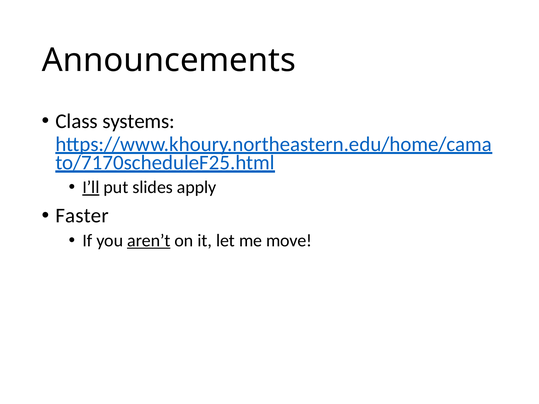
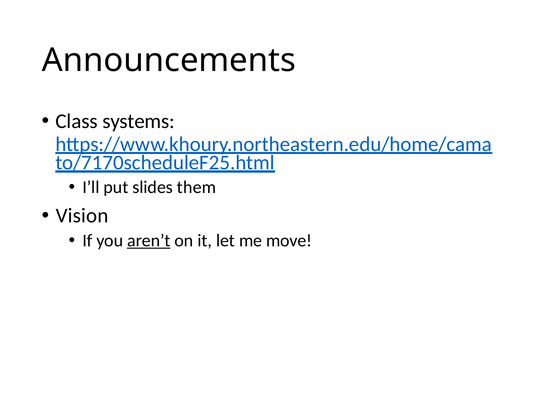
I’ll underline: present -> none (91, 187)
apply: apply -> them (197, 187)
Faster: Faster -> Vision (82, 216)
